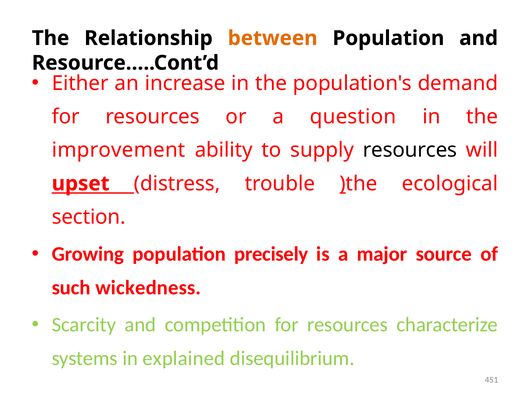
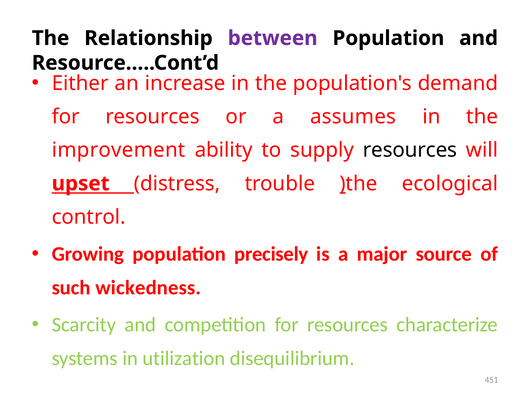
between colour: orange -> purple (273, 38)
question: question -> assumes (353, 116)
section: section -> control (89, 217)
explained: explained -> utilization (184, 358)
